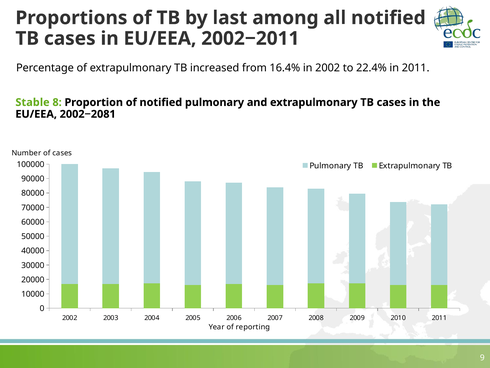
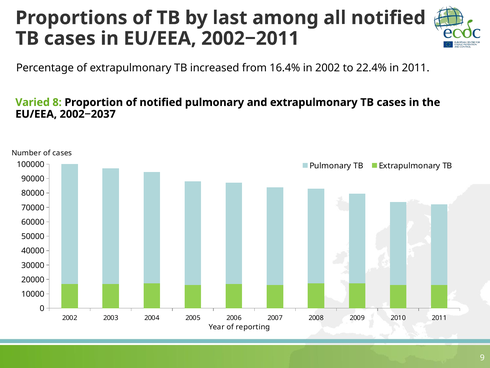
Stable: Stable -> Varied (33, 102)
2002−2081: 2002−2081 -> 2002−2037 (88, 114)
